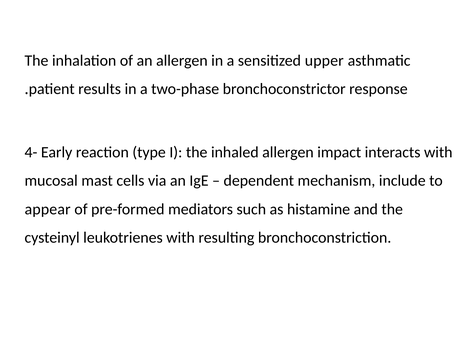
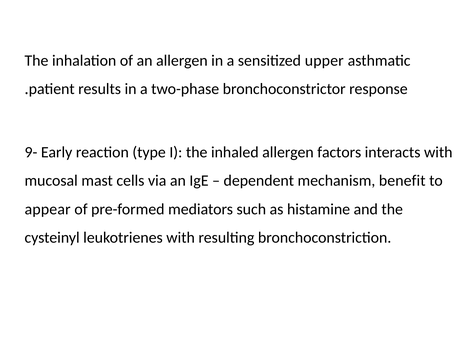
4-: 4- -> 9- (31, 152)
impact: impact -> factors (339, 152)
include: include -> benefit (402, 181)
